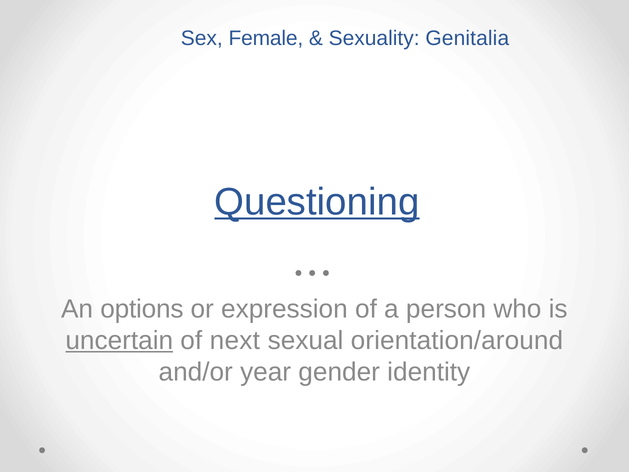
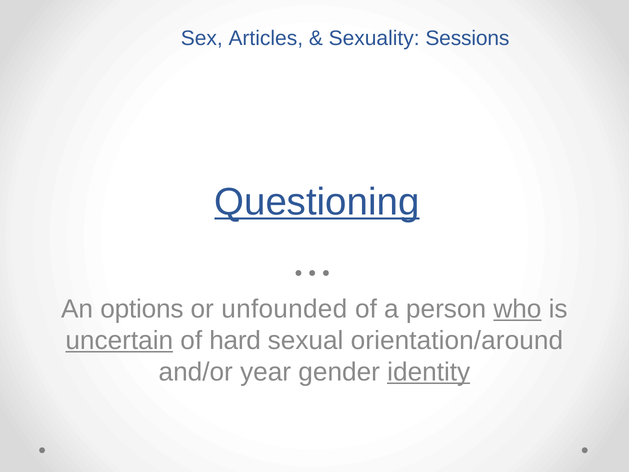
Female: Female -> Articles (266, 38)
Genitalia: Genitalia -> Sessions (467, 38)
expression: expression -> unfounded (284, 309)
who underline: none -> present (517, 309)
next: next -> hard (235, 340)
identity underline: none -> present (429, 372)
